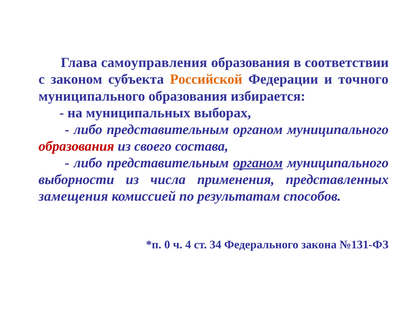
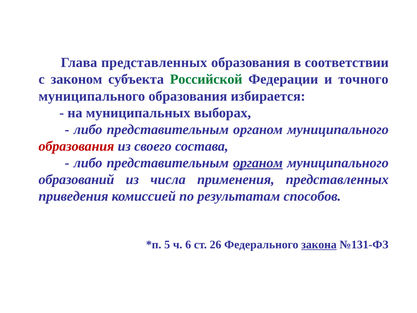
Глава самоуправления: самоуправления -> представленных (154, 63)
Российской colour: orange -> green (206, 79)
выборности: выборности -> образований (76, 179)
замещения: замещения -> приведения (73, 196)
0: 0 -> 5 (167, 245)
4: 4 -> 6 (188, 245)
34: 34 -> 26 (216, 245)
закона underline: none -> present (319, 245)
